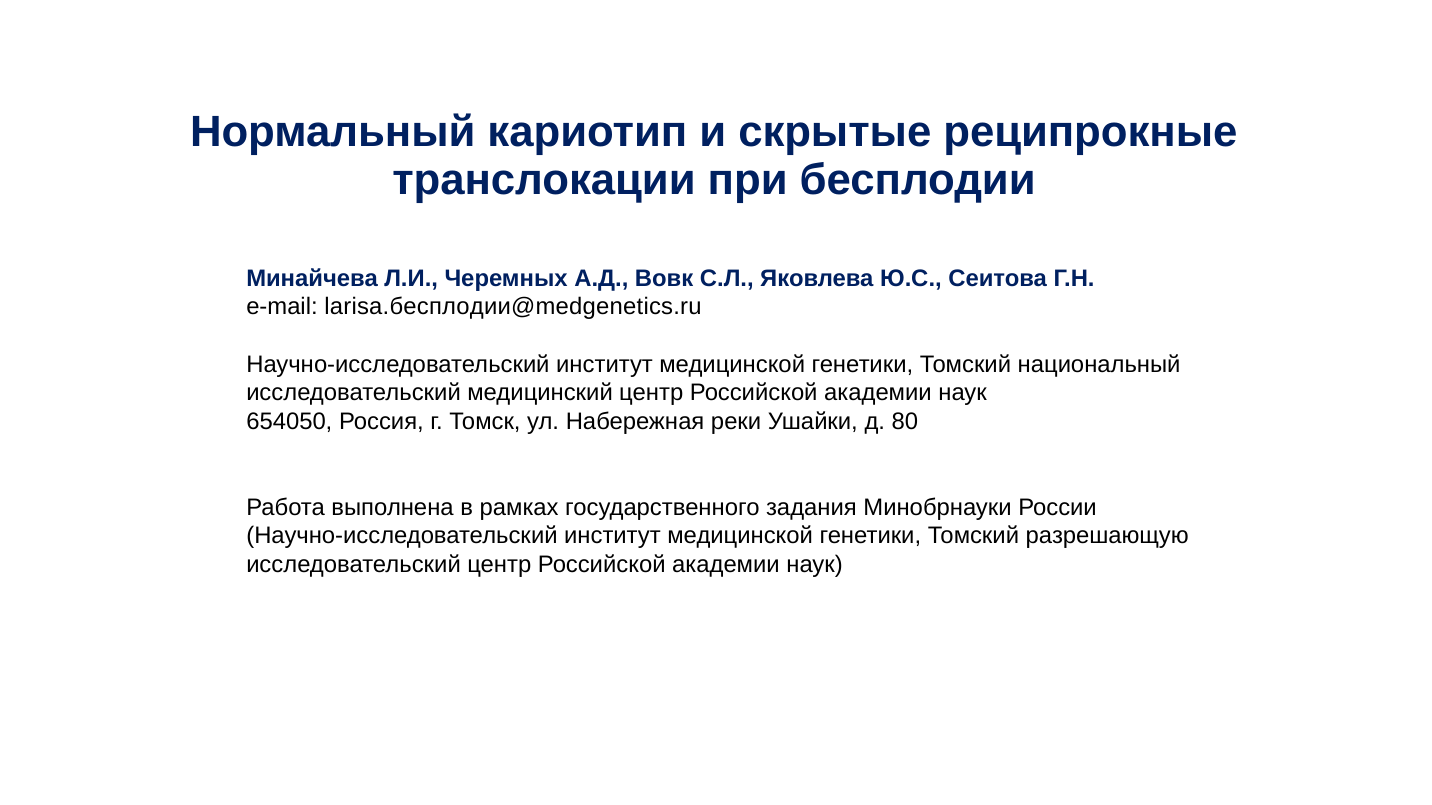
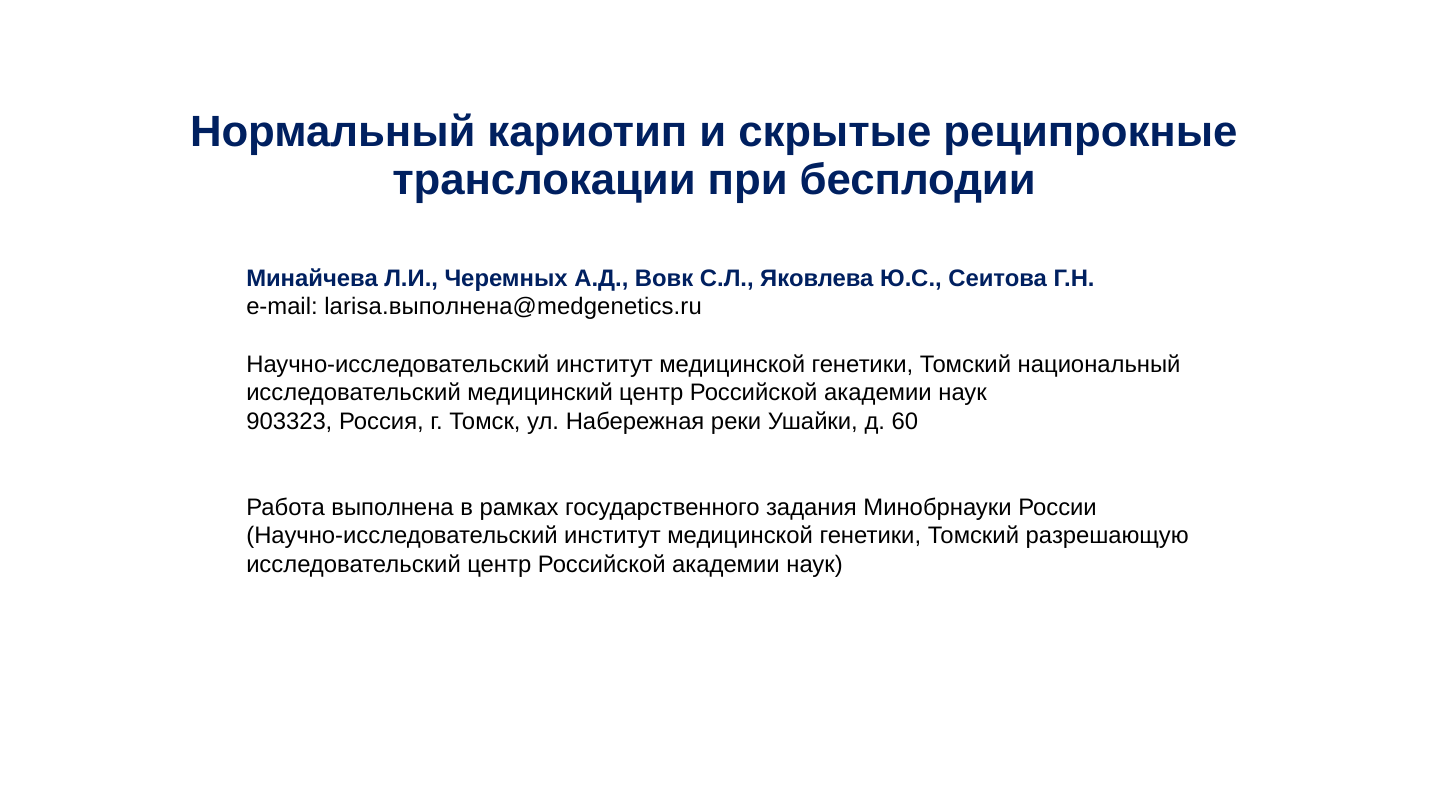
larisa.бесплодии@medgenetics.ru: larisa.бесплодии@medgenetics.ru -> larisa.выполнена@medgenetics.ru (513, 307)
654050: 654050 -> 903323 (289, 422)
80: 80 -> 60 (905, 422)
